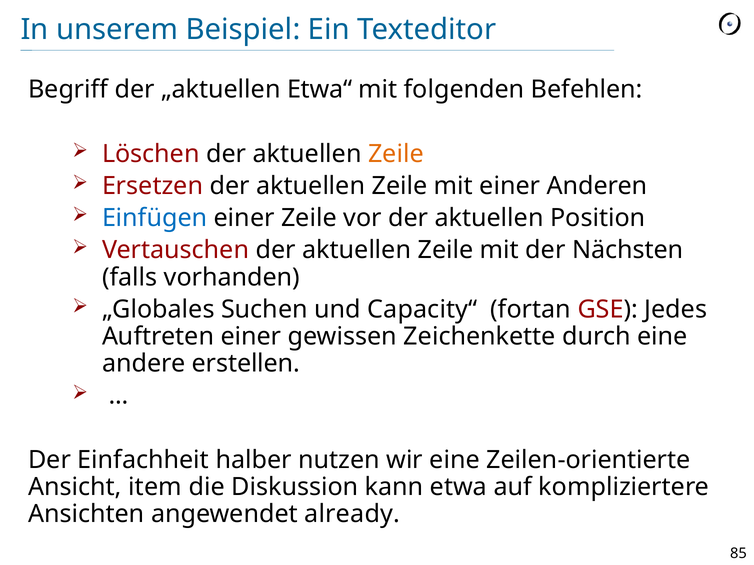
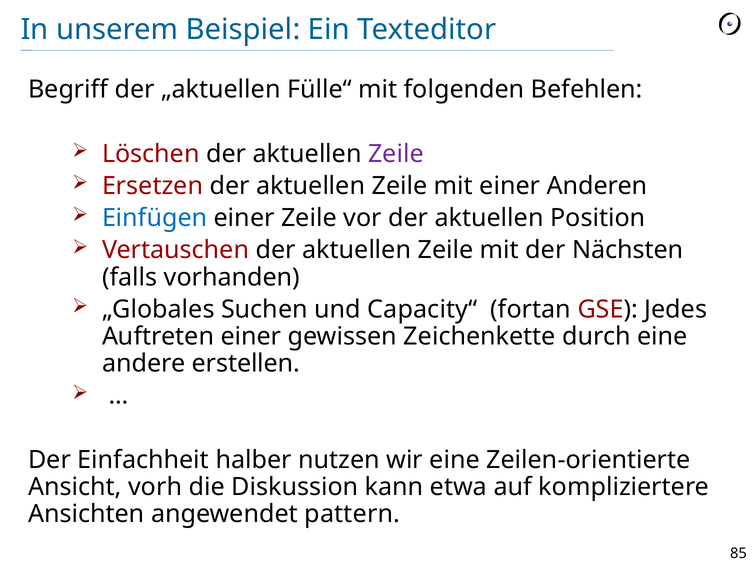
Etwa“: Etwa“ -> Fülle“ (319, 90)
Zeile colour: orange -> purple (396, 154)
item: item -> vorh (155, 487)
already: already -> pattern (352, 515)
